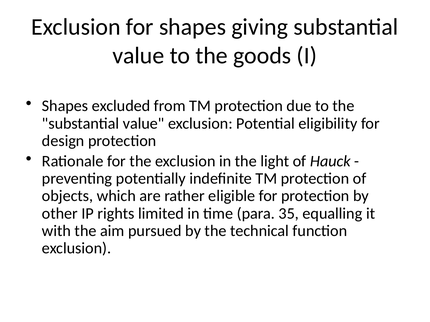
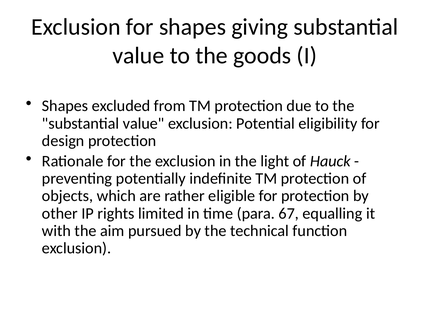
35: 35 -> 67 (289, 214)
